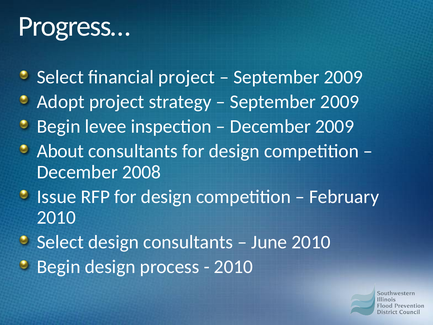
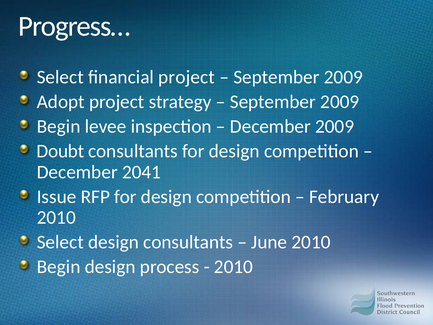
About: About -> Doubt (60, 151)
2008: 2008 -> 2041 (142, 172)
